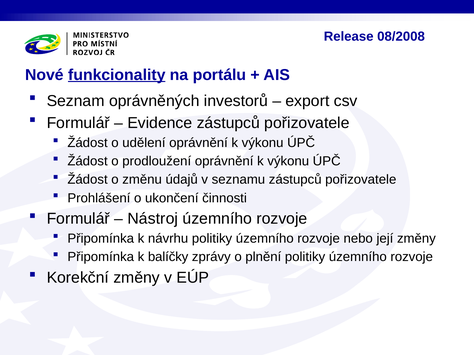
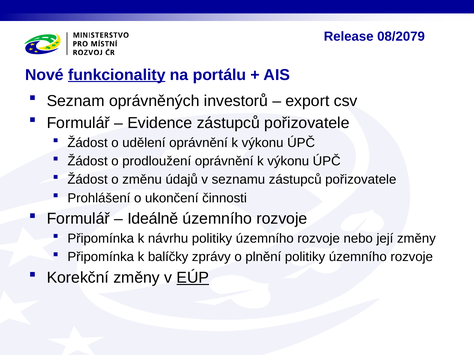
08/2008: 08/2008 -> 08/2079 (401, 37)
Nástroj: Nástroj -> Ideálně (153, 219)
EÚP underline: none -> present (193, 278)
